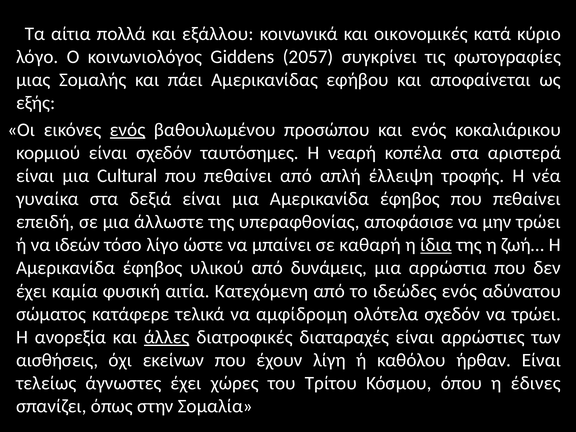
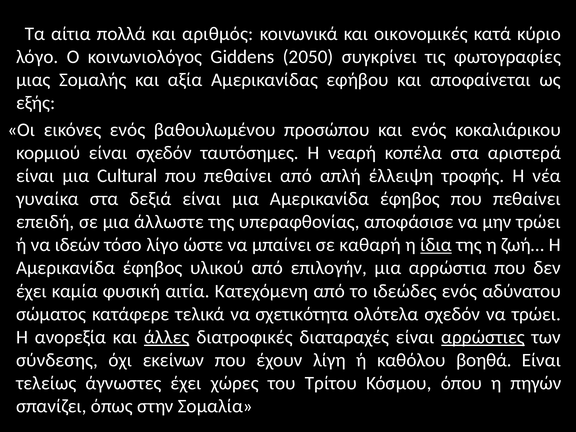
εξάλλου: εξάλλου -> αριθμός (218, 34)
2057: 2057 -> 2050 (308, 57)
πάει: πάει -> αξία (185, 80)
ενός underline: present -> none (128, 130)
δυνάμεις: δυνάμεις -> επιλογήν (329, 268)
αμφίδρομη: αμφίδρομη -> σχετικότητα (302, 314)
αρρώστιες underline: none -> present (483, 337)
αισθήσεις: αισθήσεις -> σύνδεσης (57, 360)
ήρθαν: ήρθαν -> βοηθά (484, 360)
έδινες: έδινες -> πηγών (536, 383)
